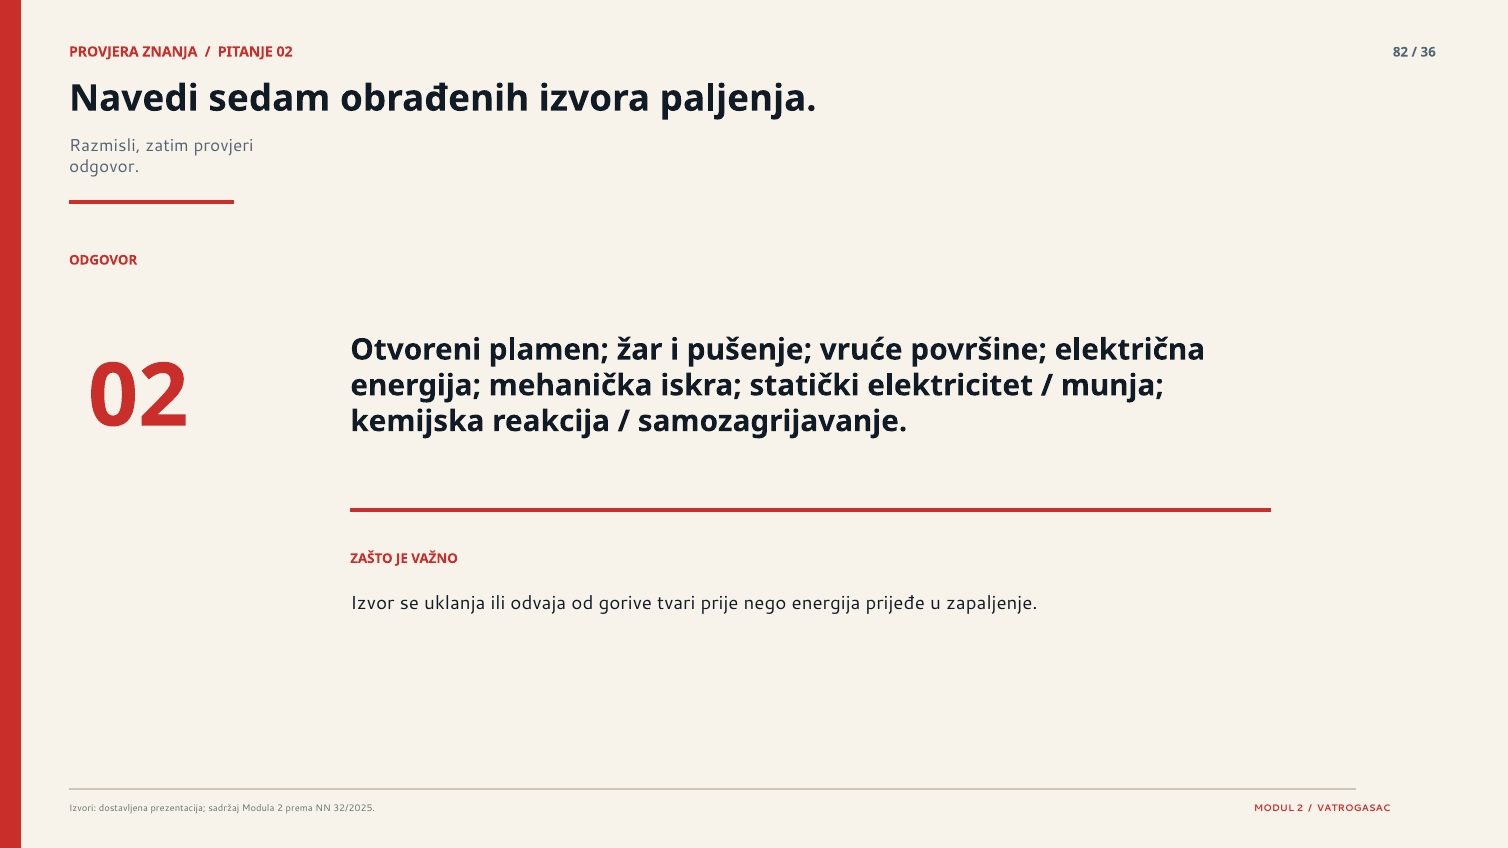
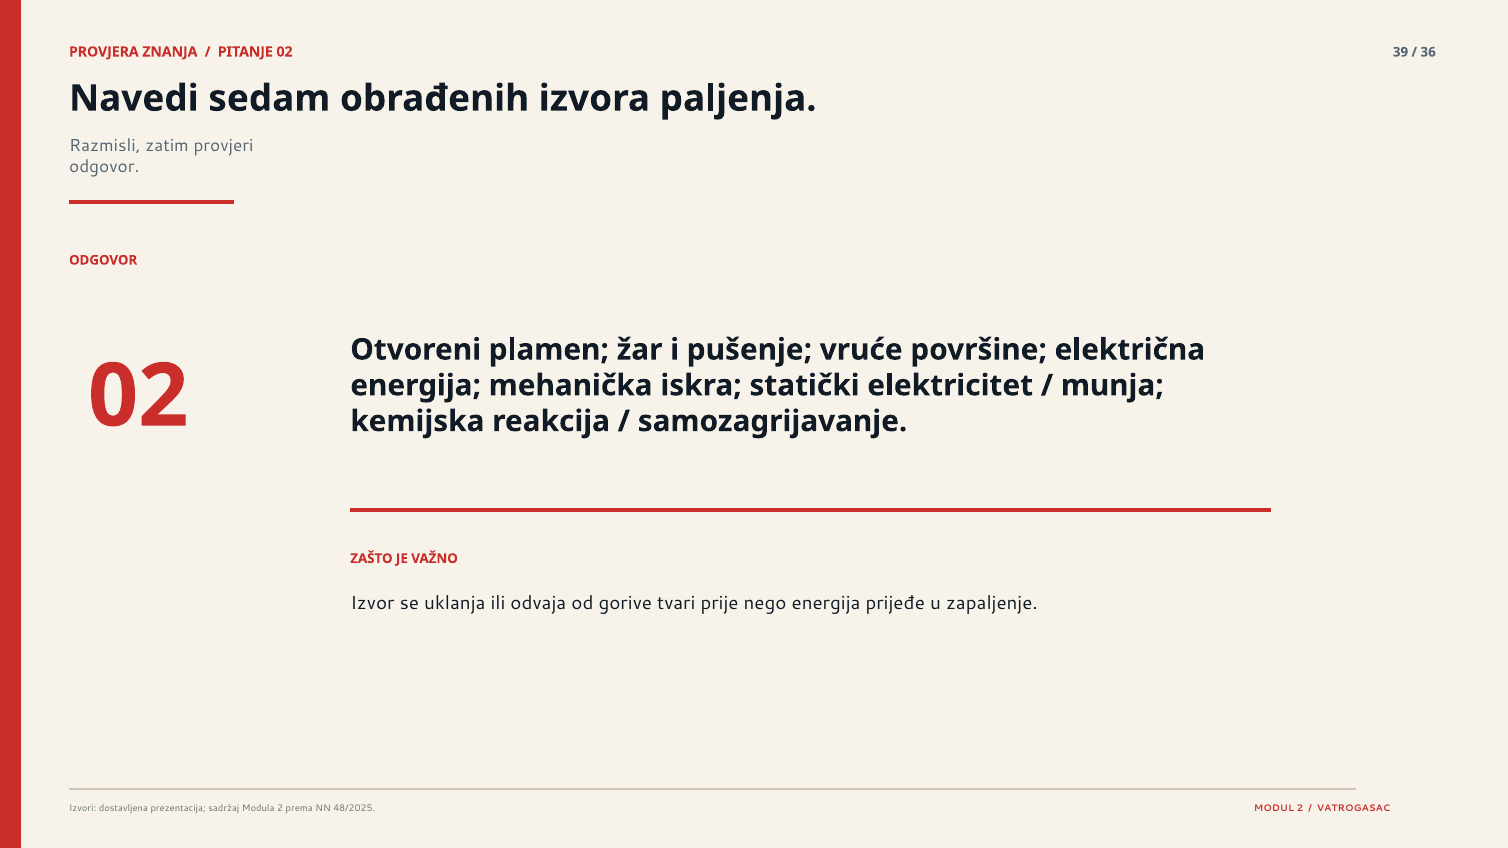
82: 82 -> 39 (1400, 52)
32/2025: 32/2025 -> 48/2025 (354, 809)
